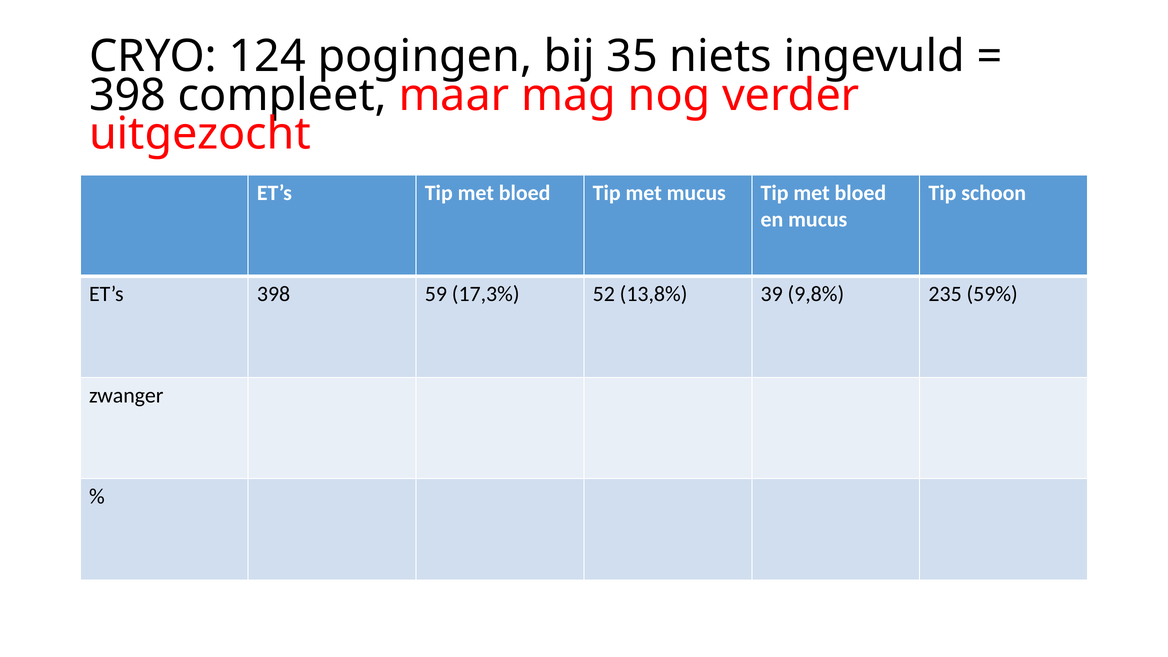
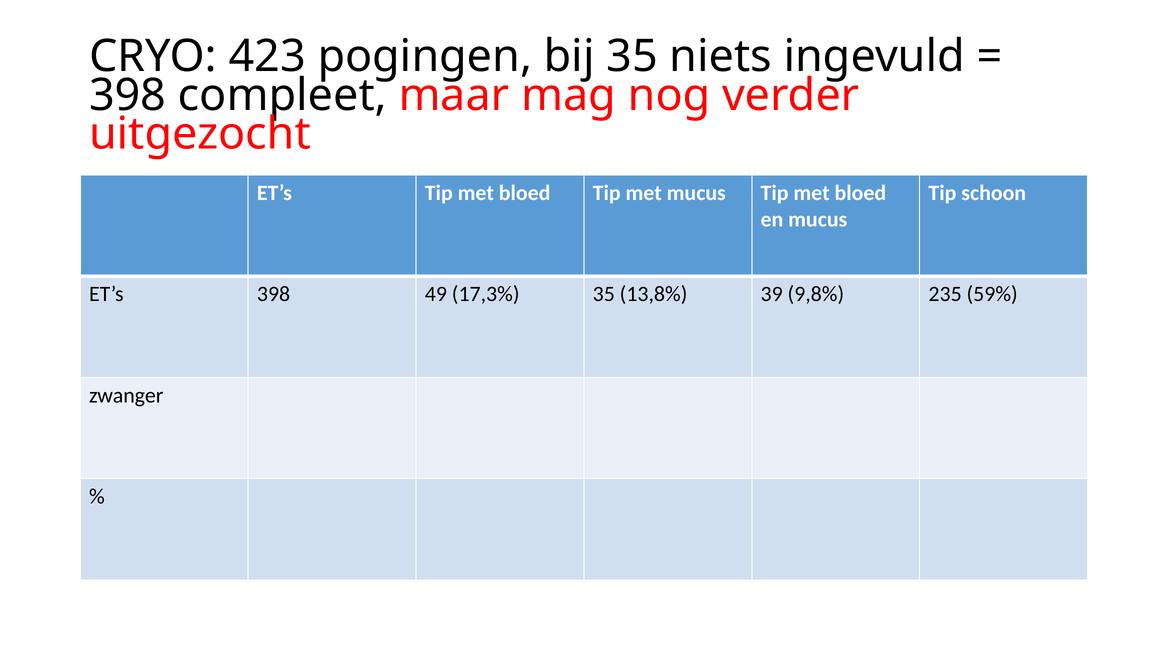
124: 124 -> 423 (267, 56)
59: 59 -> 49 (436, 294)
17,3% 52: 52 -> 35 (604, 294)
